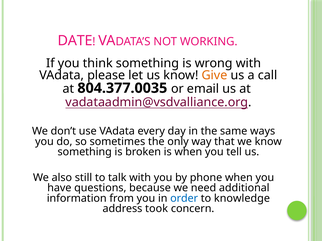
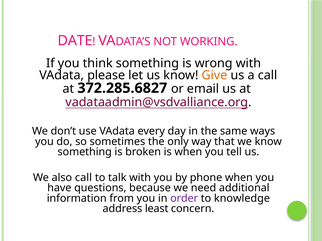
804.377.0035: 804.377.0035 -> 372.285.6827 (122, 88)
also still: still -> call (83, 178)
order colour: blue -> purple (184, 199)
took: took -> least (157, 209)
